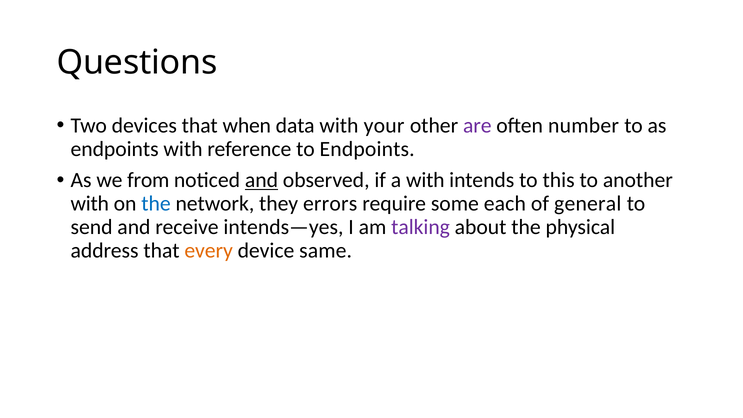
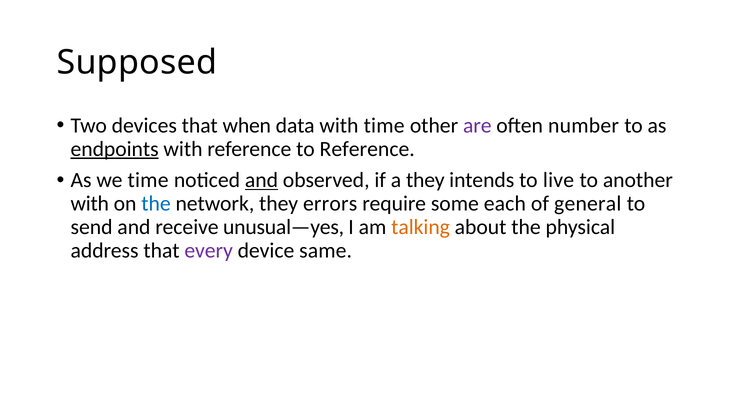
Questions: Questions -> Supposed (137, 62)
with your: your -> time (384, 126)
endpoints underline: none -> present (115, 149)
to Endpoints: Endpoints -> Reference (367, 149)
we from: from -> time (148, 180)
a with: with -> they (425, 180)
this: this -> live (559, 180)
intends—yes: intends—yes -> unusual—yes (284, 227)
talking colour: purple -> orange (421, 227)
every colour: orange -> purple (209, 250)
